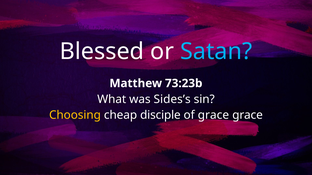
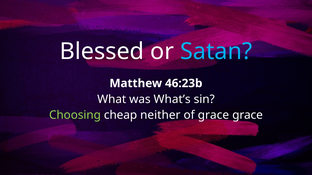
73:23b: 73:23b -> 46:23b (184, 84)
Sides’s: Sides’s -> What’s (172, 99)
Choosing colour: yellow -> light green (75, 115)
disciple: disciple -> neither (160, 115)
